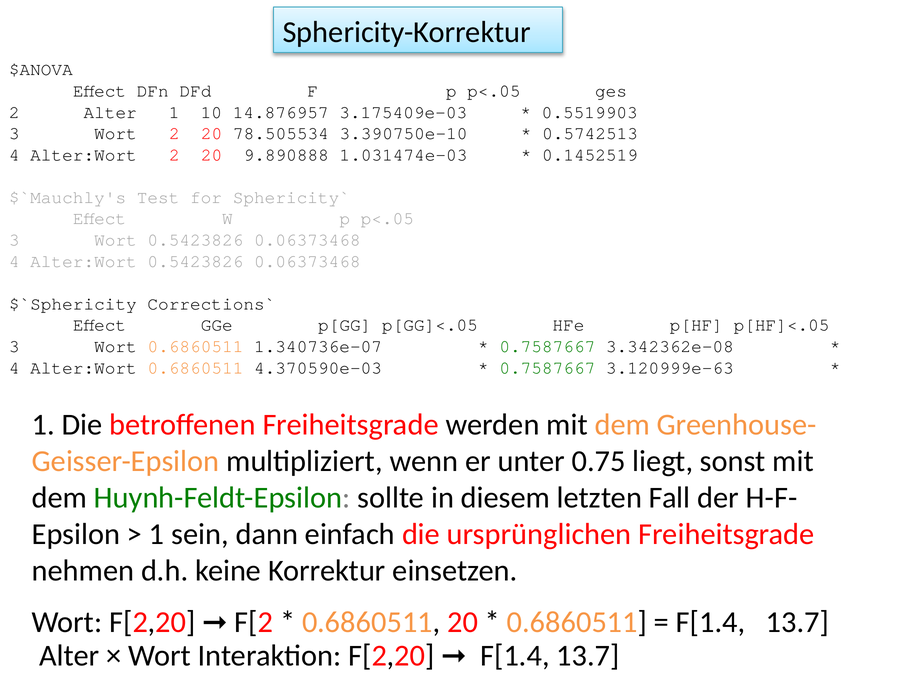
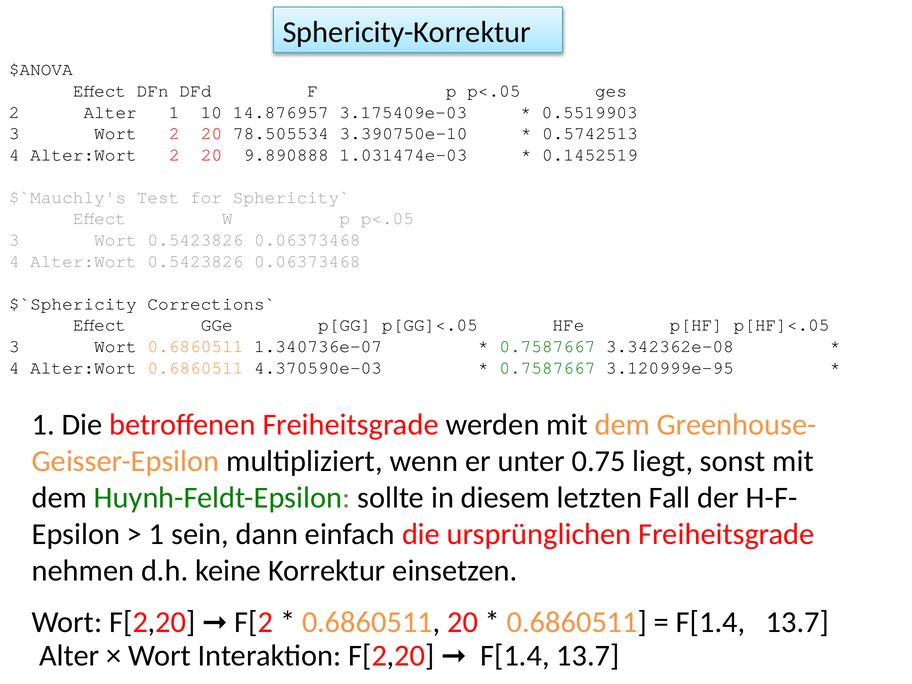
3.120999e-63: 3.120999e-63 -> 3.120999e-95 (670, 368)
